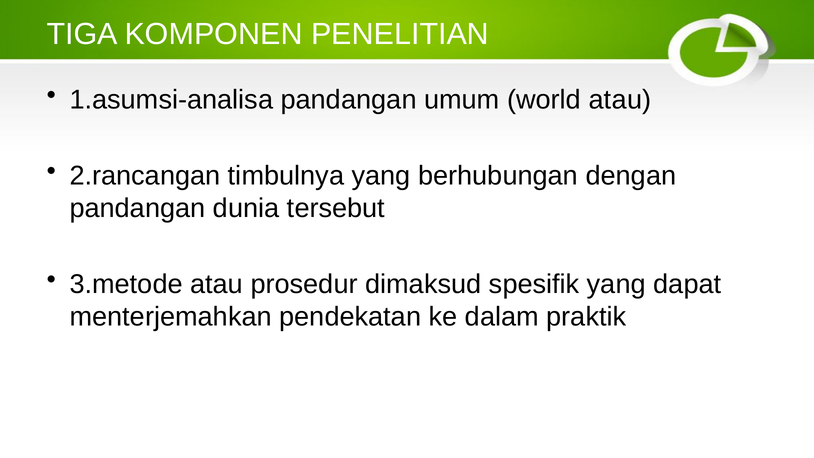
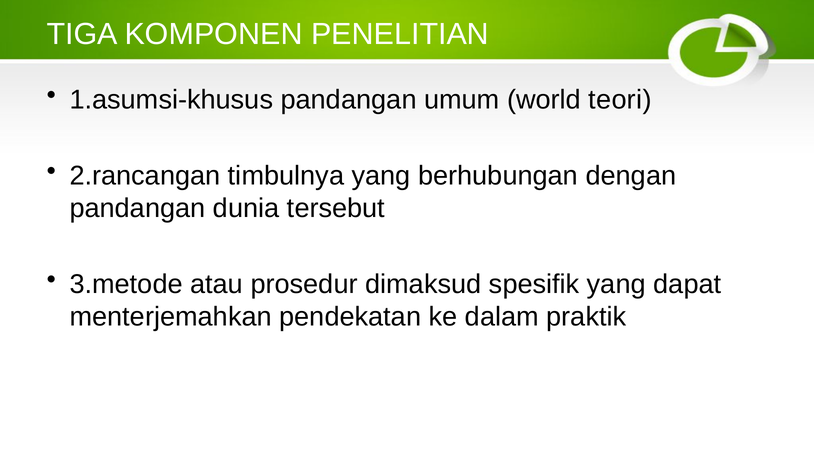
1.asumsi-analisa: 1.asumsi-analisa -> 1.asumsi-khusus (171, 100)
world atau: atau -> teori (620, 100)
